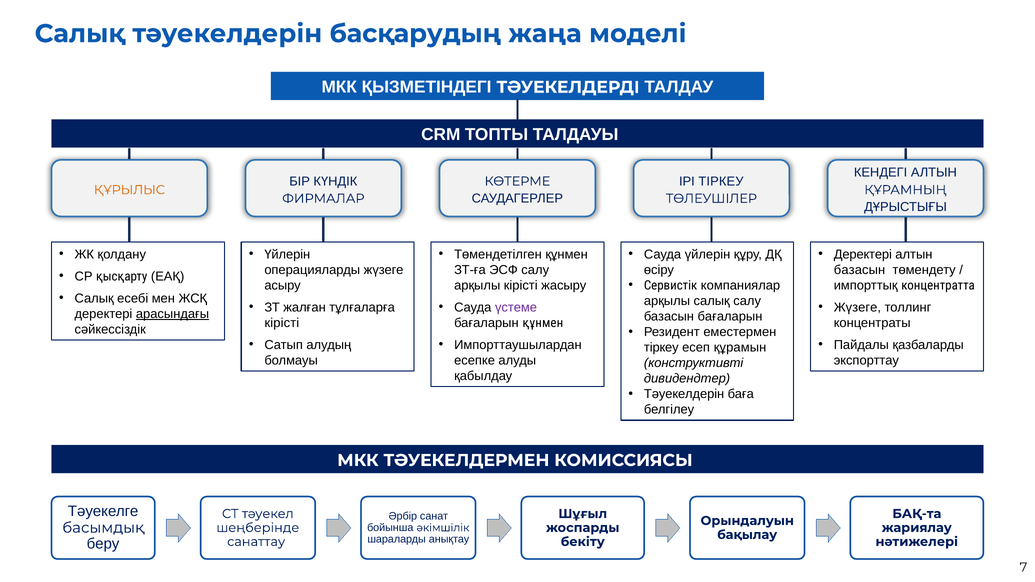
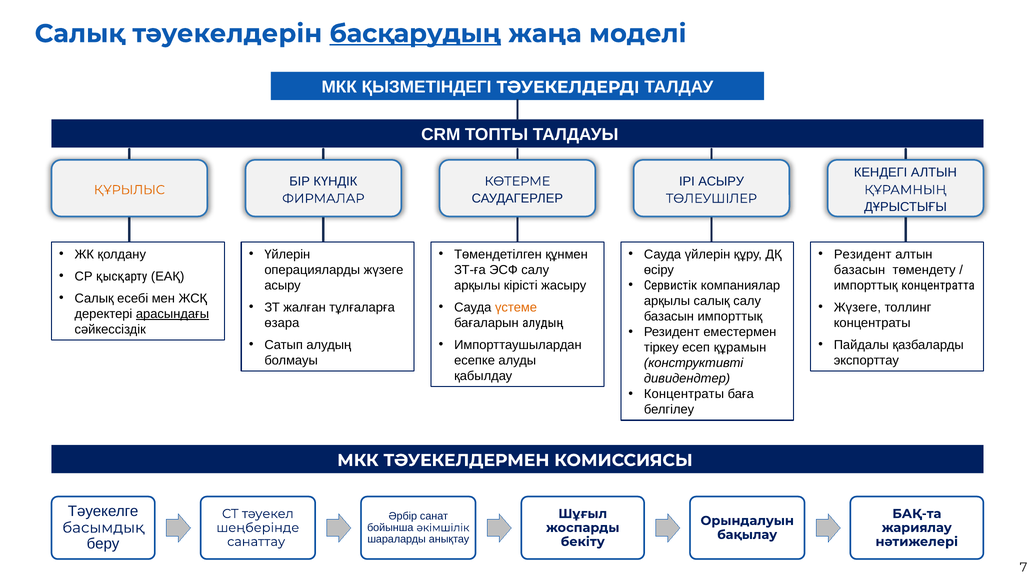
басқарудың underline: none -> present (415, 34)
ІРІ ТІРКЕУ: ТІРКЕУ -> АСЫРУ (721, 181)
Деректері: Деректері -> Резидент (863, 254)
үстеме colour: purple -> orange (516, 308)
базасын бағаларын: бағаларын -> импорттық (730, 317)
кірісті: кірісті -> өзара (282, 323)
бағаларын құнмен: құнмен -> алудың (543, 323)
Тәуекелдерін: Тәуекелдерін -> Концентраты (684, 394)
